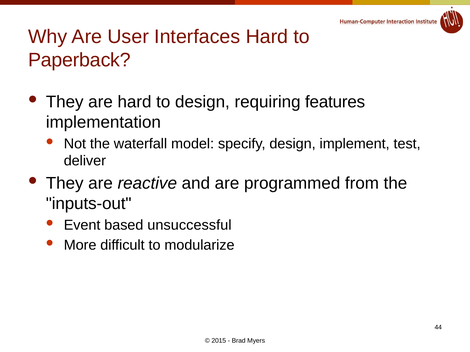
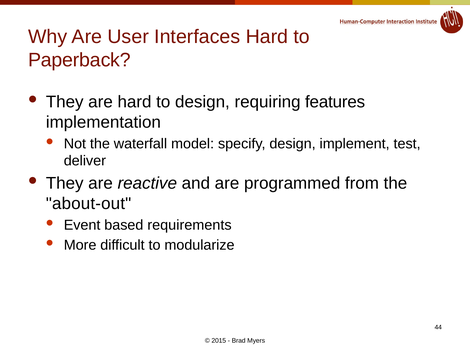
inputs-out: inputs-out -> about-out (89, 204)
unsuccessful: unsuccessful -> requirements (189, 225)
